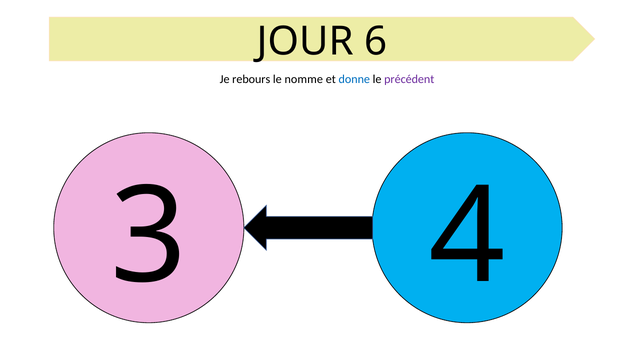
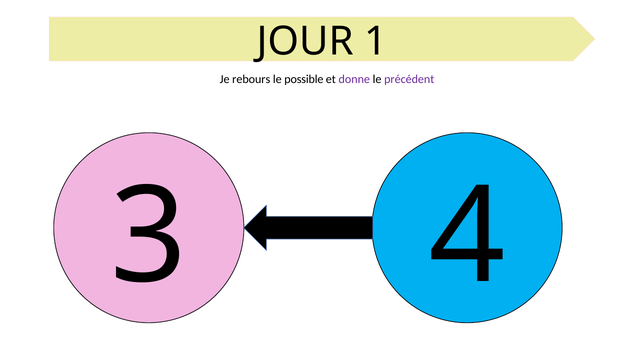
6: 6 -> 1 (376, 41)
nomme: nomme -> possible (304, 79)
donne colour: blue -> purple (354, 79)
